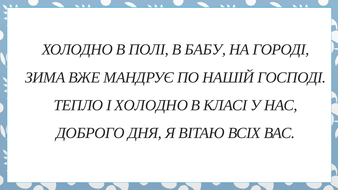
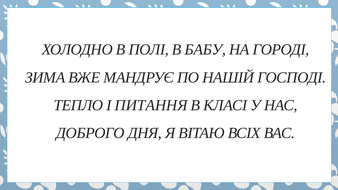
І ХОЛОДНО: ХОЛОДНО -> ПИТАННЯ (151, 105)
